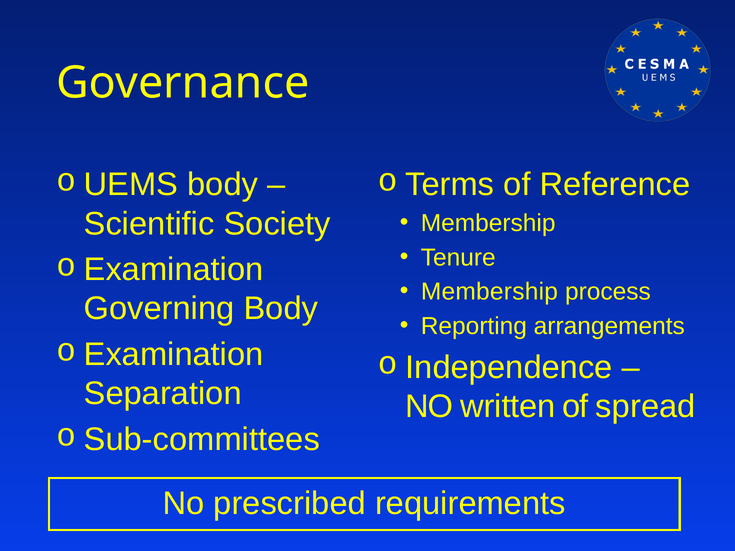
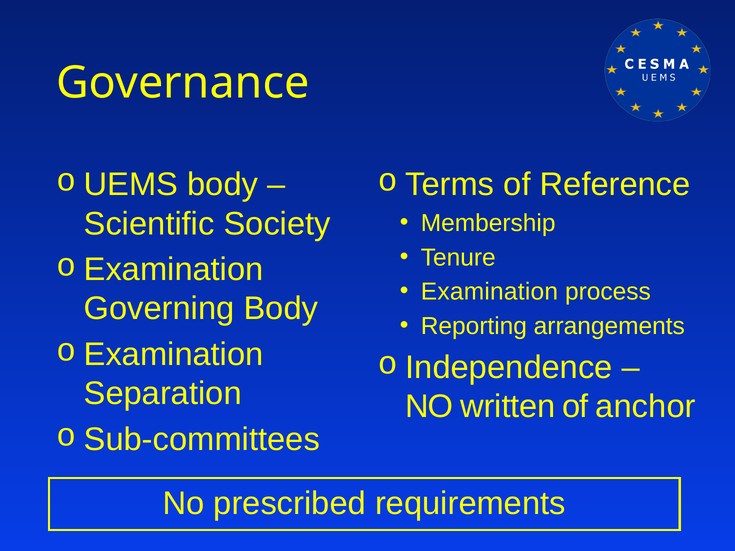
Membership: Membership -> Examination (489, 292)
spread: spread -> anchor (646, 407)
